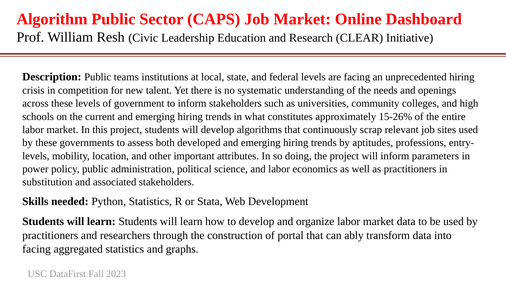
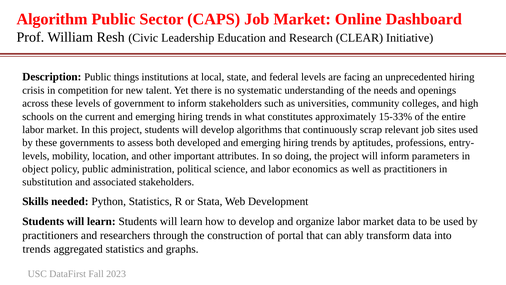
teams: teams -> things (126, 77)
15-26%: 15-26% -> 15-33% (395, 116)
power: power -> object (35, 169)
facing: facing -> trends (37, 249)
